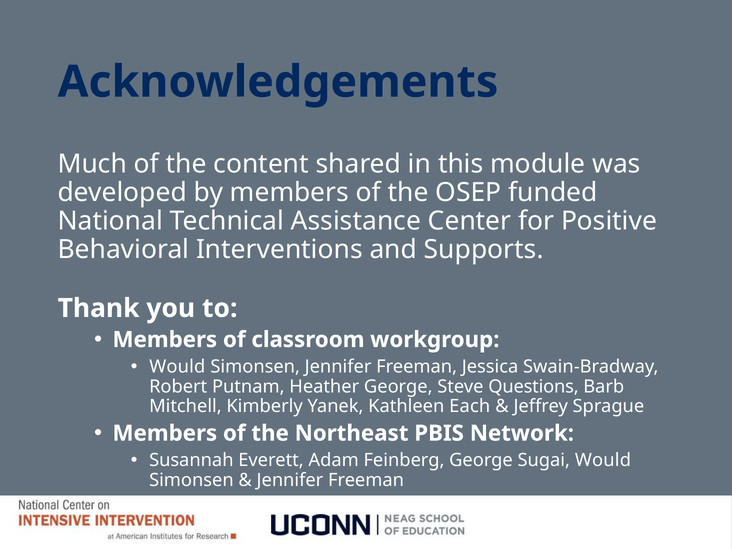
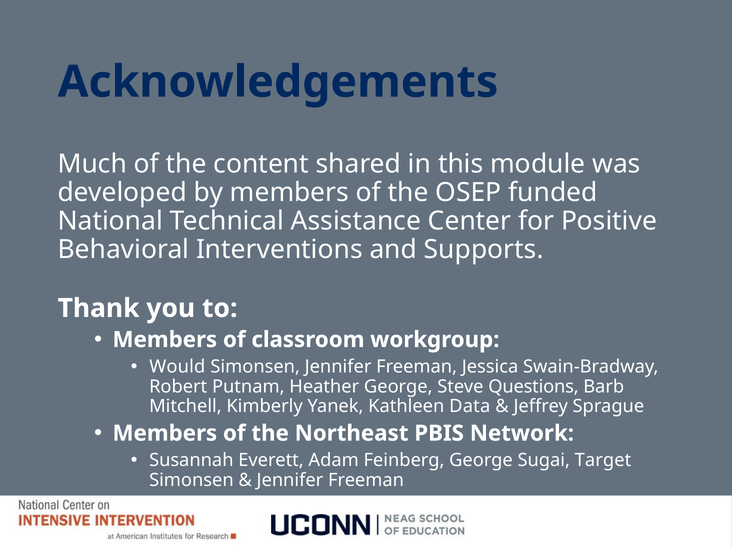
Each: Each -> Data (470, 406)
Sugai Would: Would -> Target (603, 460)
